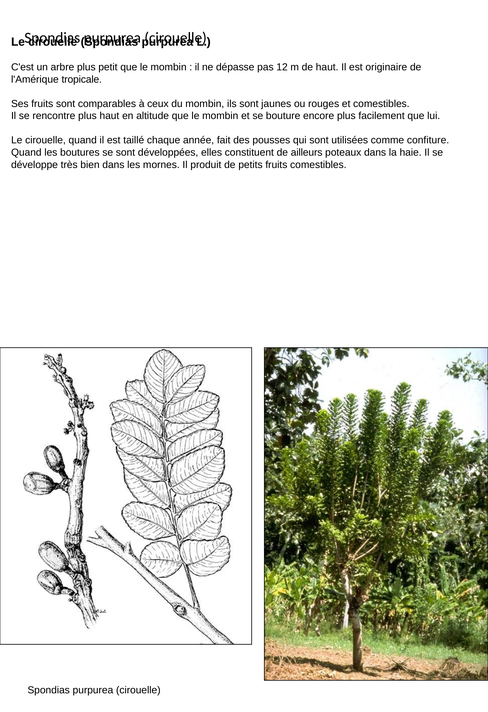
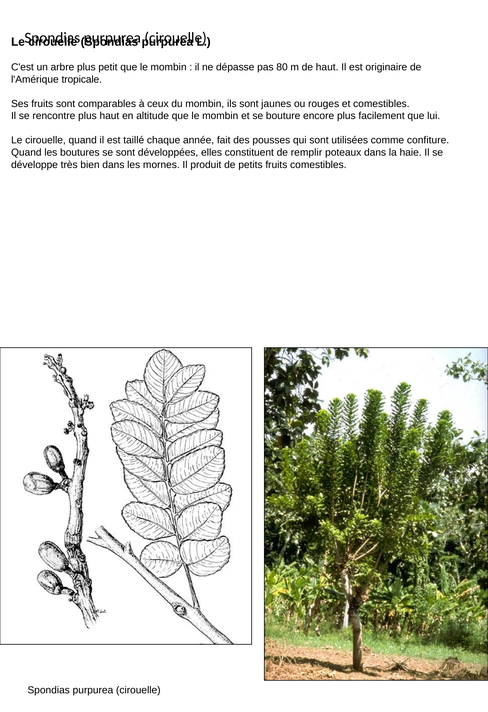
12: 12 -> 80 (282, 67)
ailleurs: ailleurs -> remplir (307, 153)
